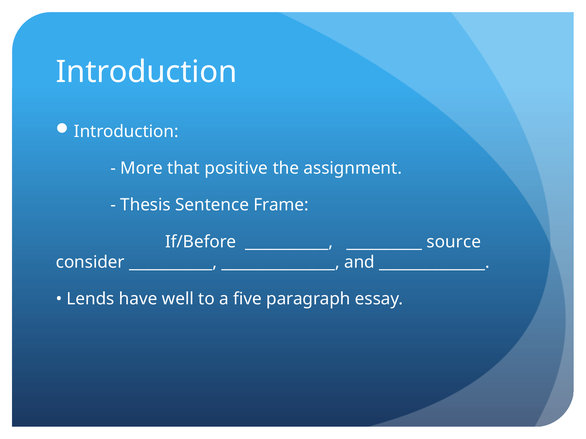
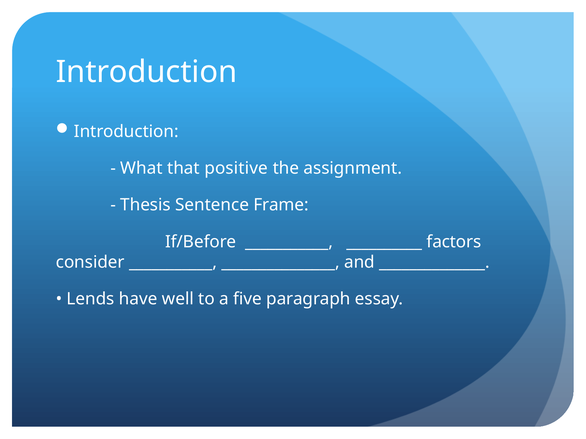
More: More -> What (142, 168)
source: source -> factors (454, 242)
